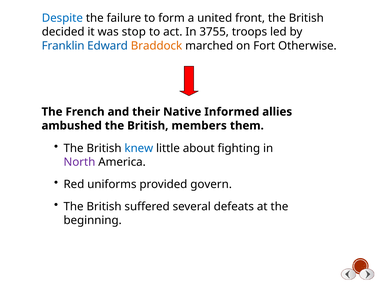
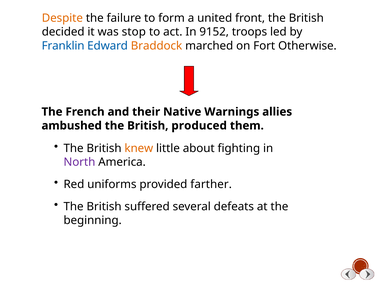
Despite colour: blue -> orange (62, 18)
3755: 3755 -> 9152 (214, 32)
Informed: Informed -> Warnings (232, 112)
members: members -> produced (199, 126)
knew colour: blue -> orange (139, 149)
govern: govern -> farther (211, 185)
